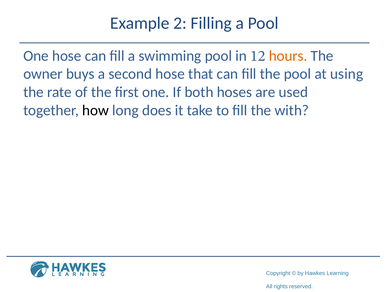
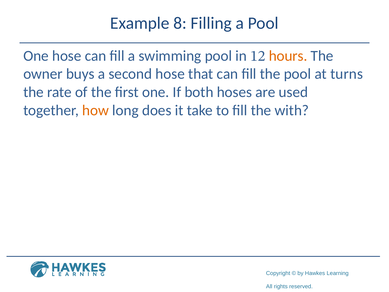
2: 2 -> 8 (180, 23)
using: using -> turns (347, 74)
how colour: black -> orange (96, 110)
